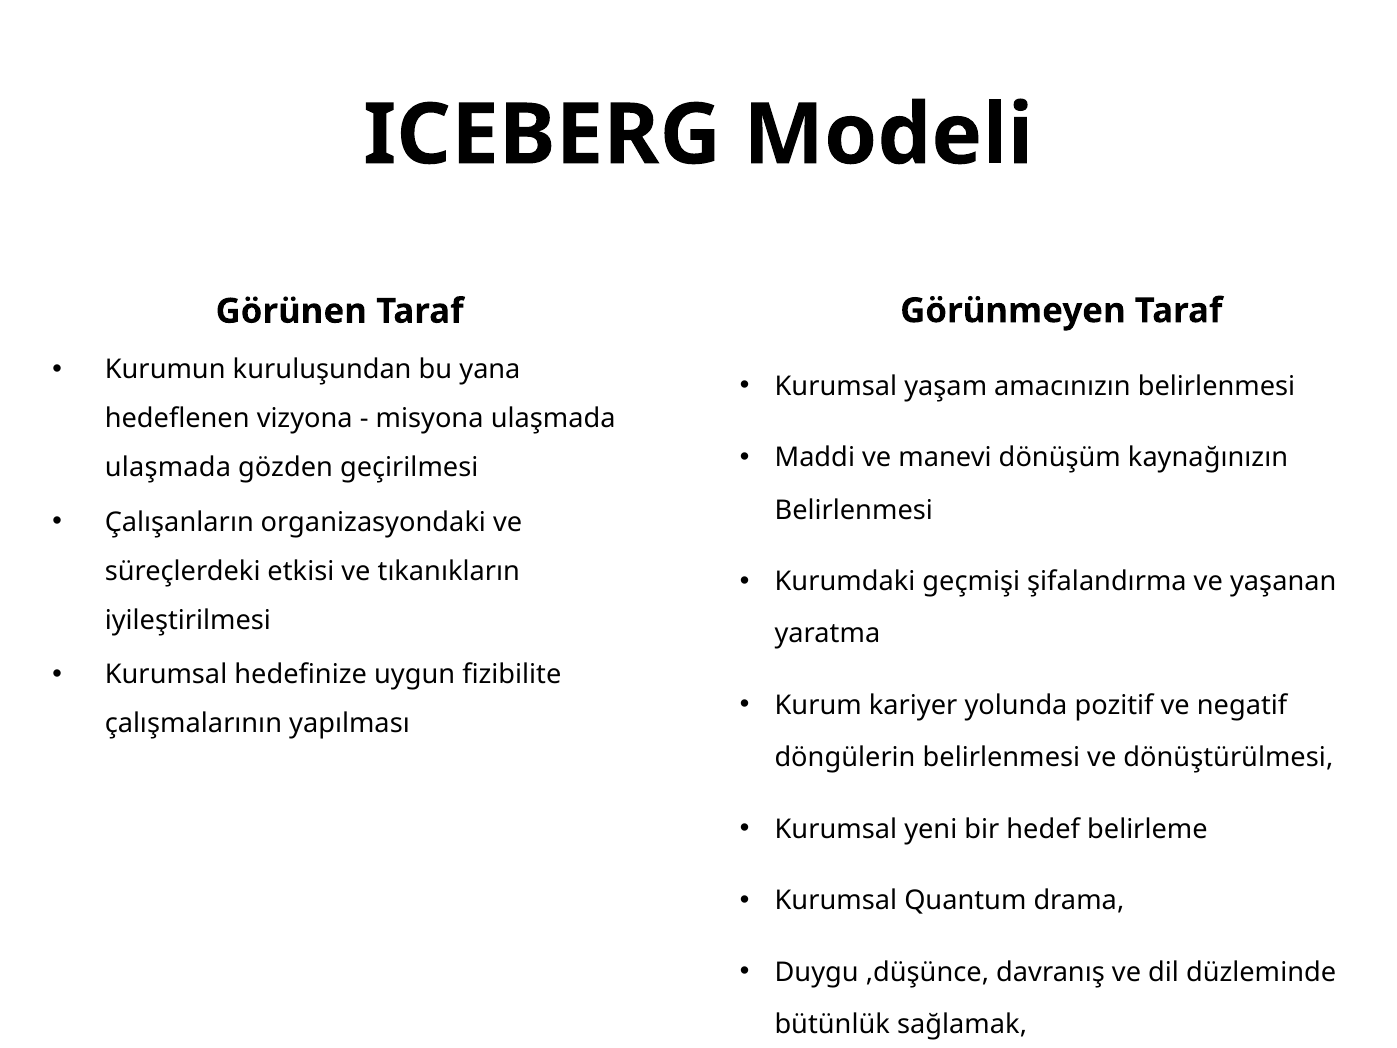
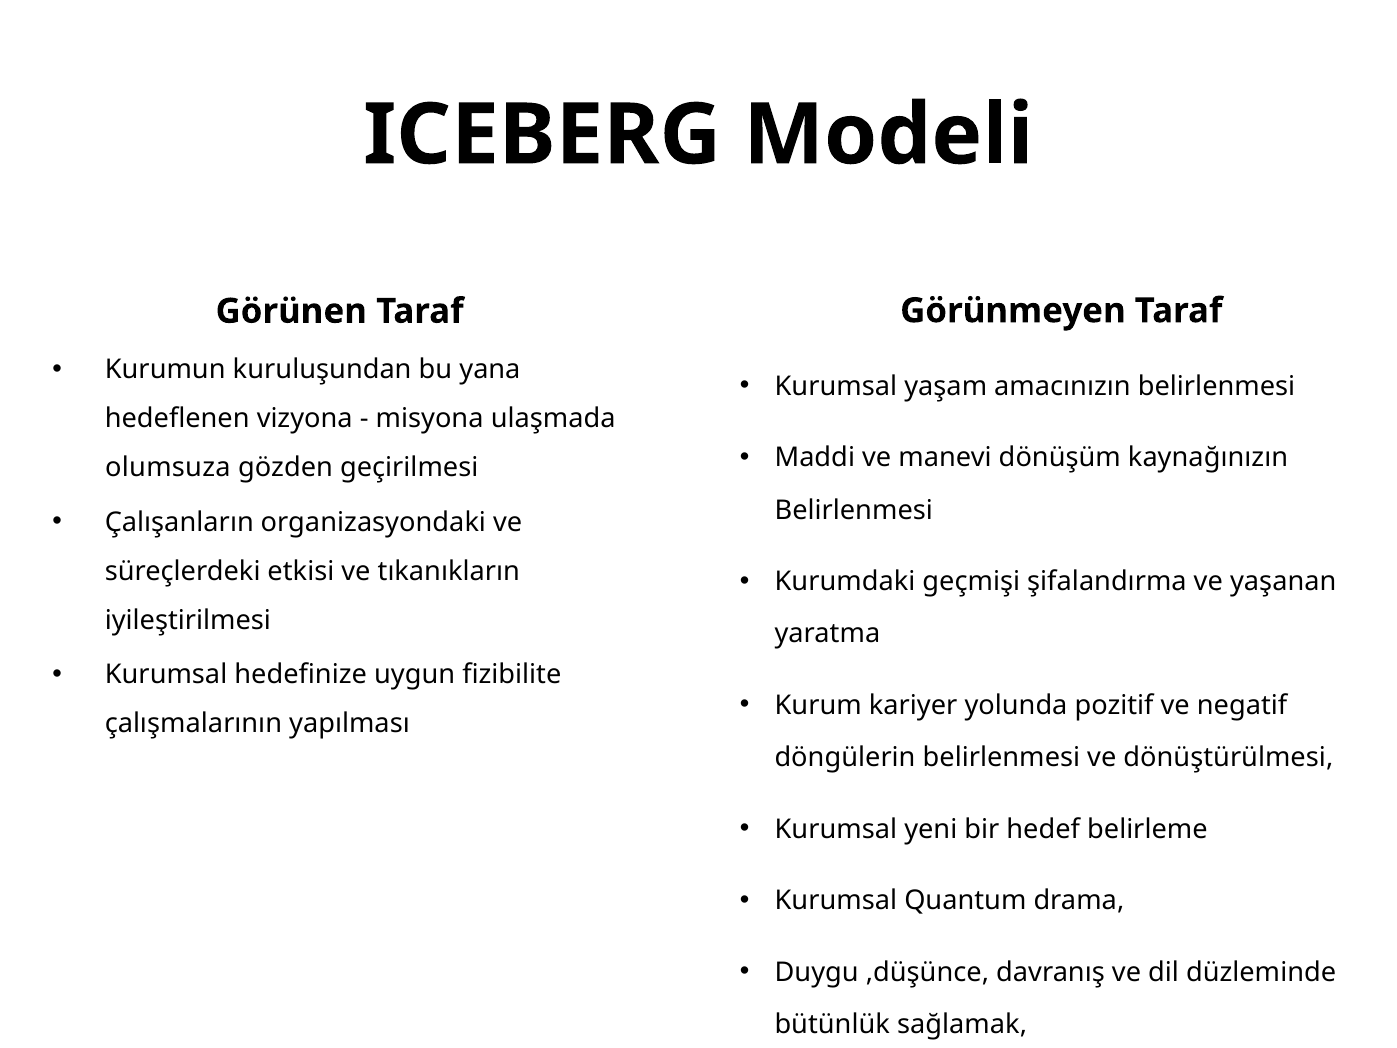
ulaşmada: ulaşmada -> olumsuza (168, 468)
